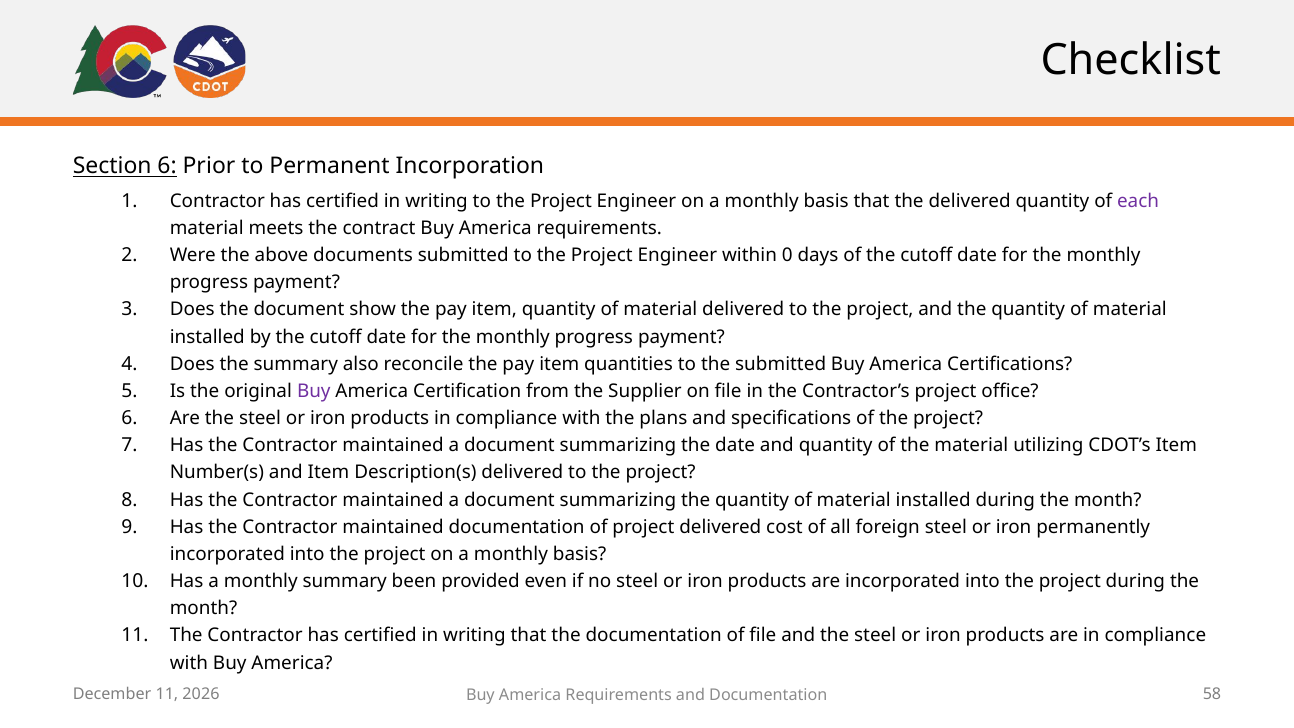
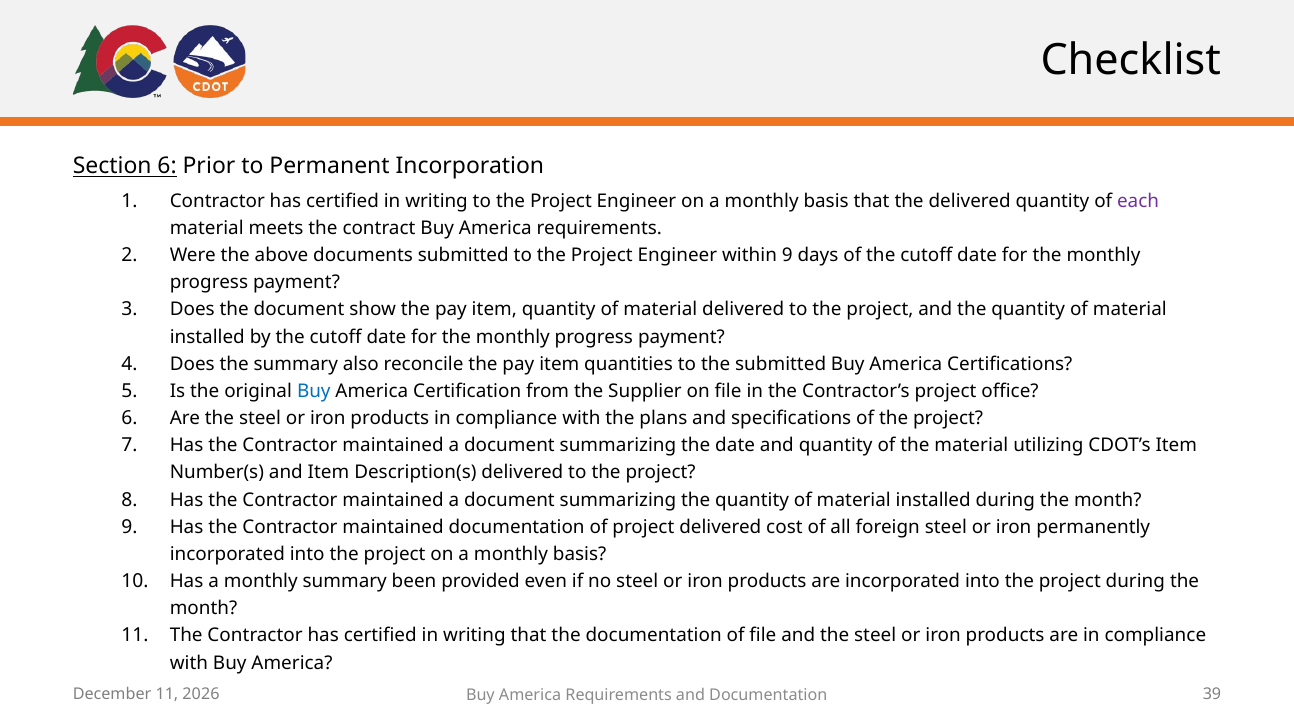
within 0: 0 -> 9 (787, 255)
Buy colour: purple -> blue (314, 391)
58: 58 -> 39 (1212, 694)
